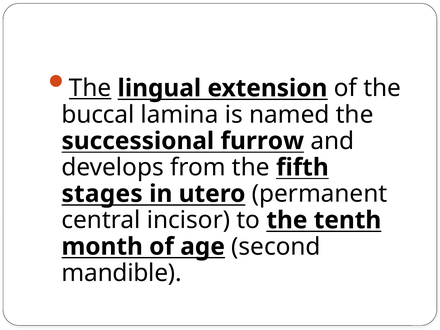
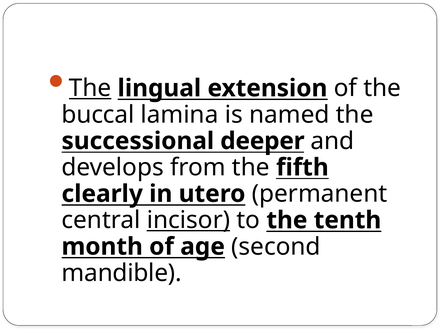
furrow: furrow -> deeper (262, 141)
stages: stages -> clearly (102, 194)
incisor underline: none -> present (188, 220)
